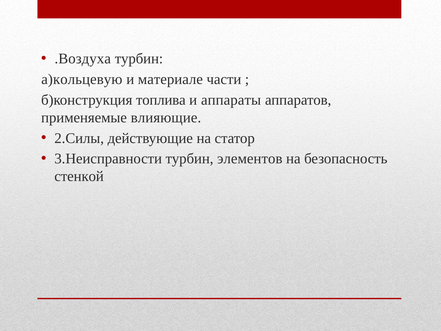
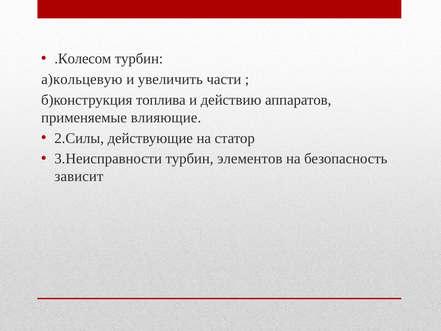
.Воздуха: .Воздуха -> .Колесом (83, 59)
материале: материале -> увеличить (170, 79)
аппараты: аппараты -> действию (231, 100)
стенкой: стенкой -> зависит (79, 176)
